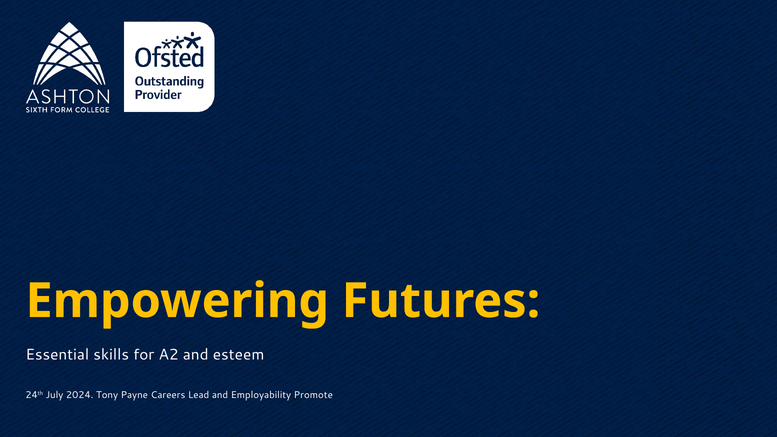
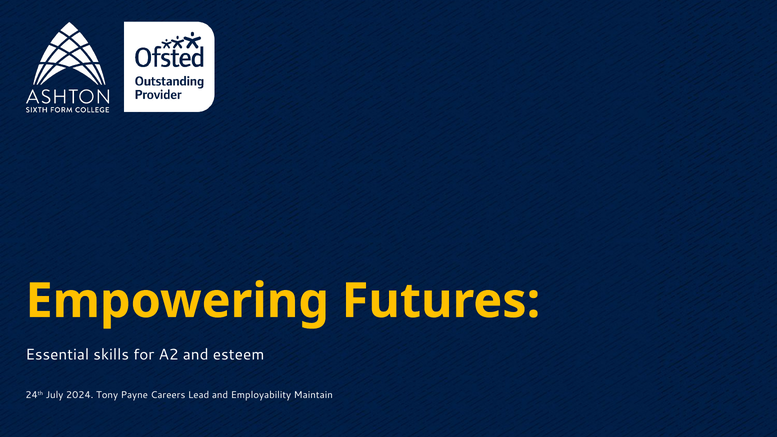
Promote: Promote -> Maintain (313, 395)
